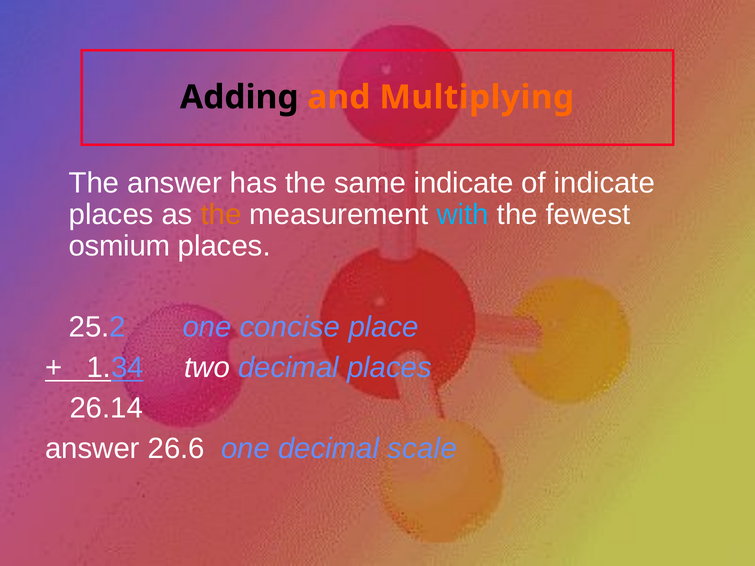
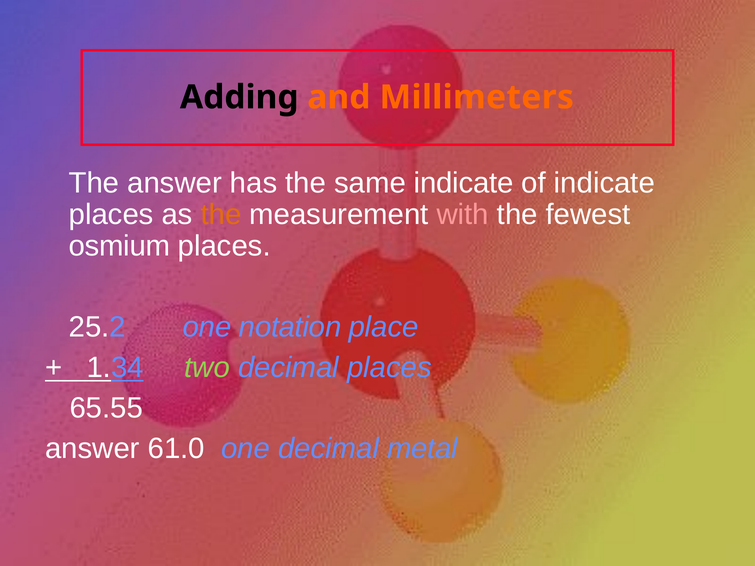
Multiplying: Multiplying -> Millimeters (477, 97)
with colour: light blue -> pink (463, 215)
concise: concise -> notation (290, 327)
two colour: white -> light green (207, 368)
26.14: 26.14 -> 65.55 (106, 408)
26.6: 26.6 -> 61.0 (176, 449)
scale: scale -> metal (422, 449)
